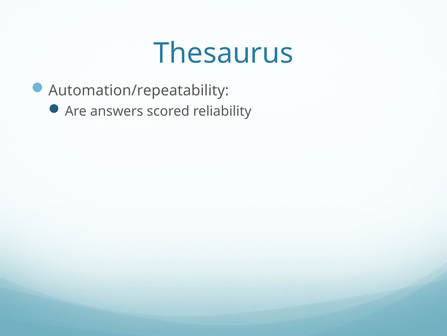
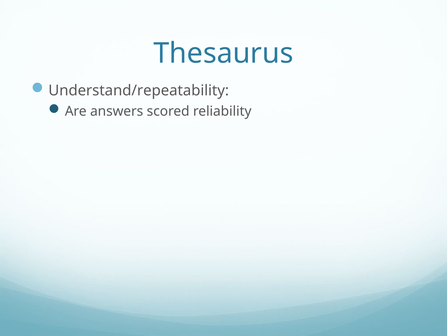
Automation/repeatability: Automation/repeatability -> Understand/repeatability (139, 90)
